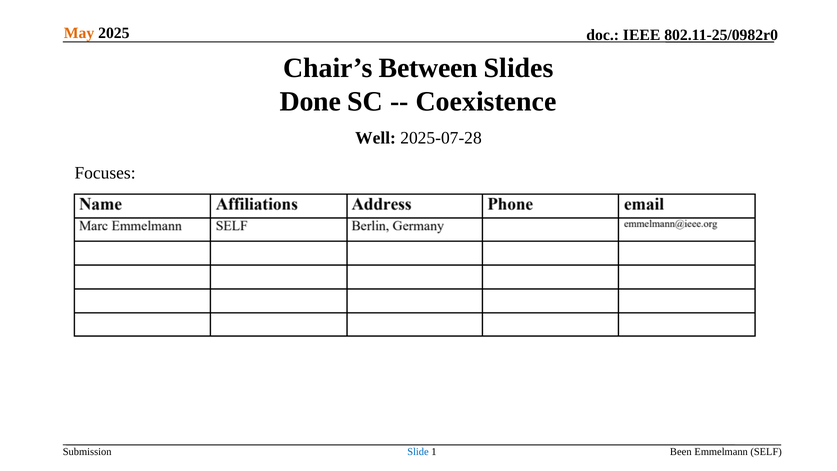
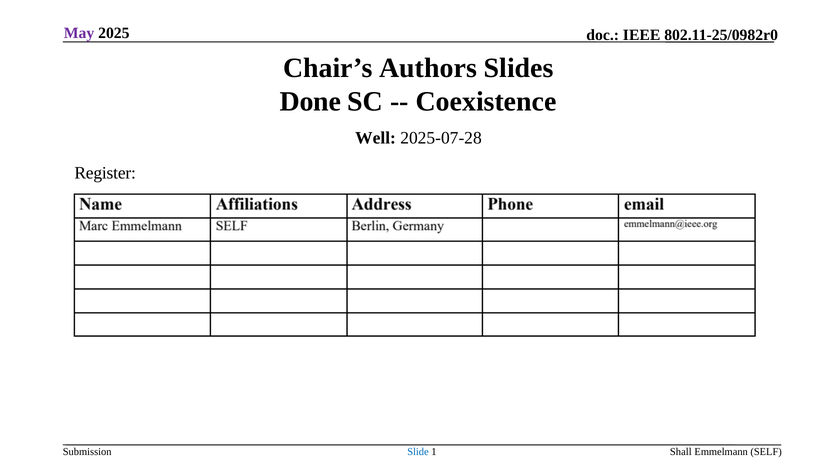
May colour: orange -> purple (79, 33)
Between: Between -> Authors (428, 68)
Focuses: Focuses -> Register (105, 173)
Been: Been -> Shall (681, 452)
